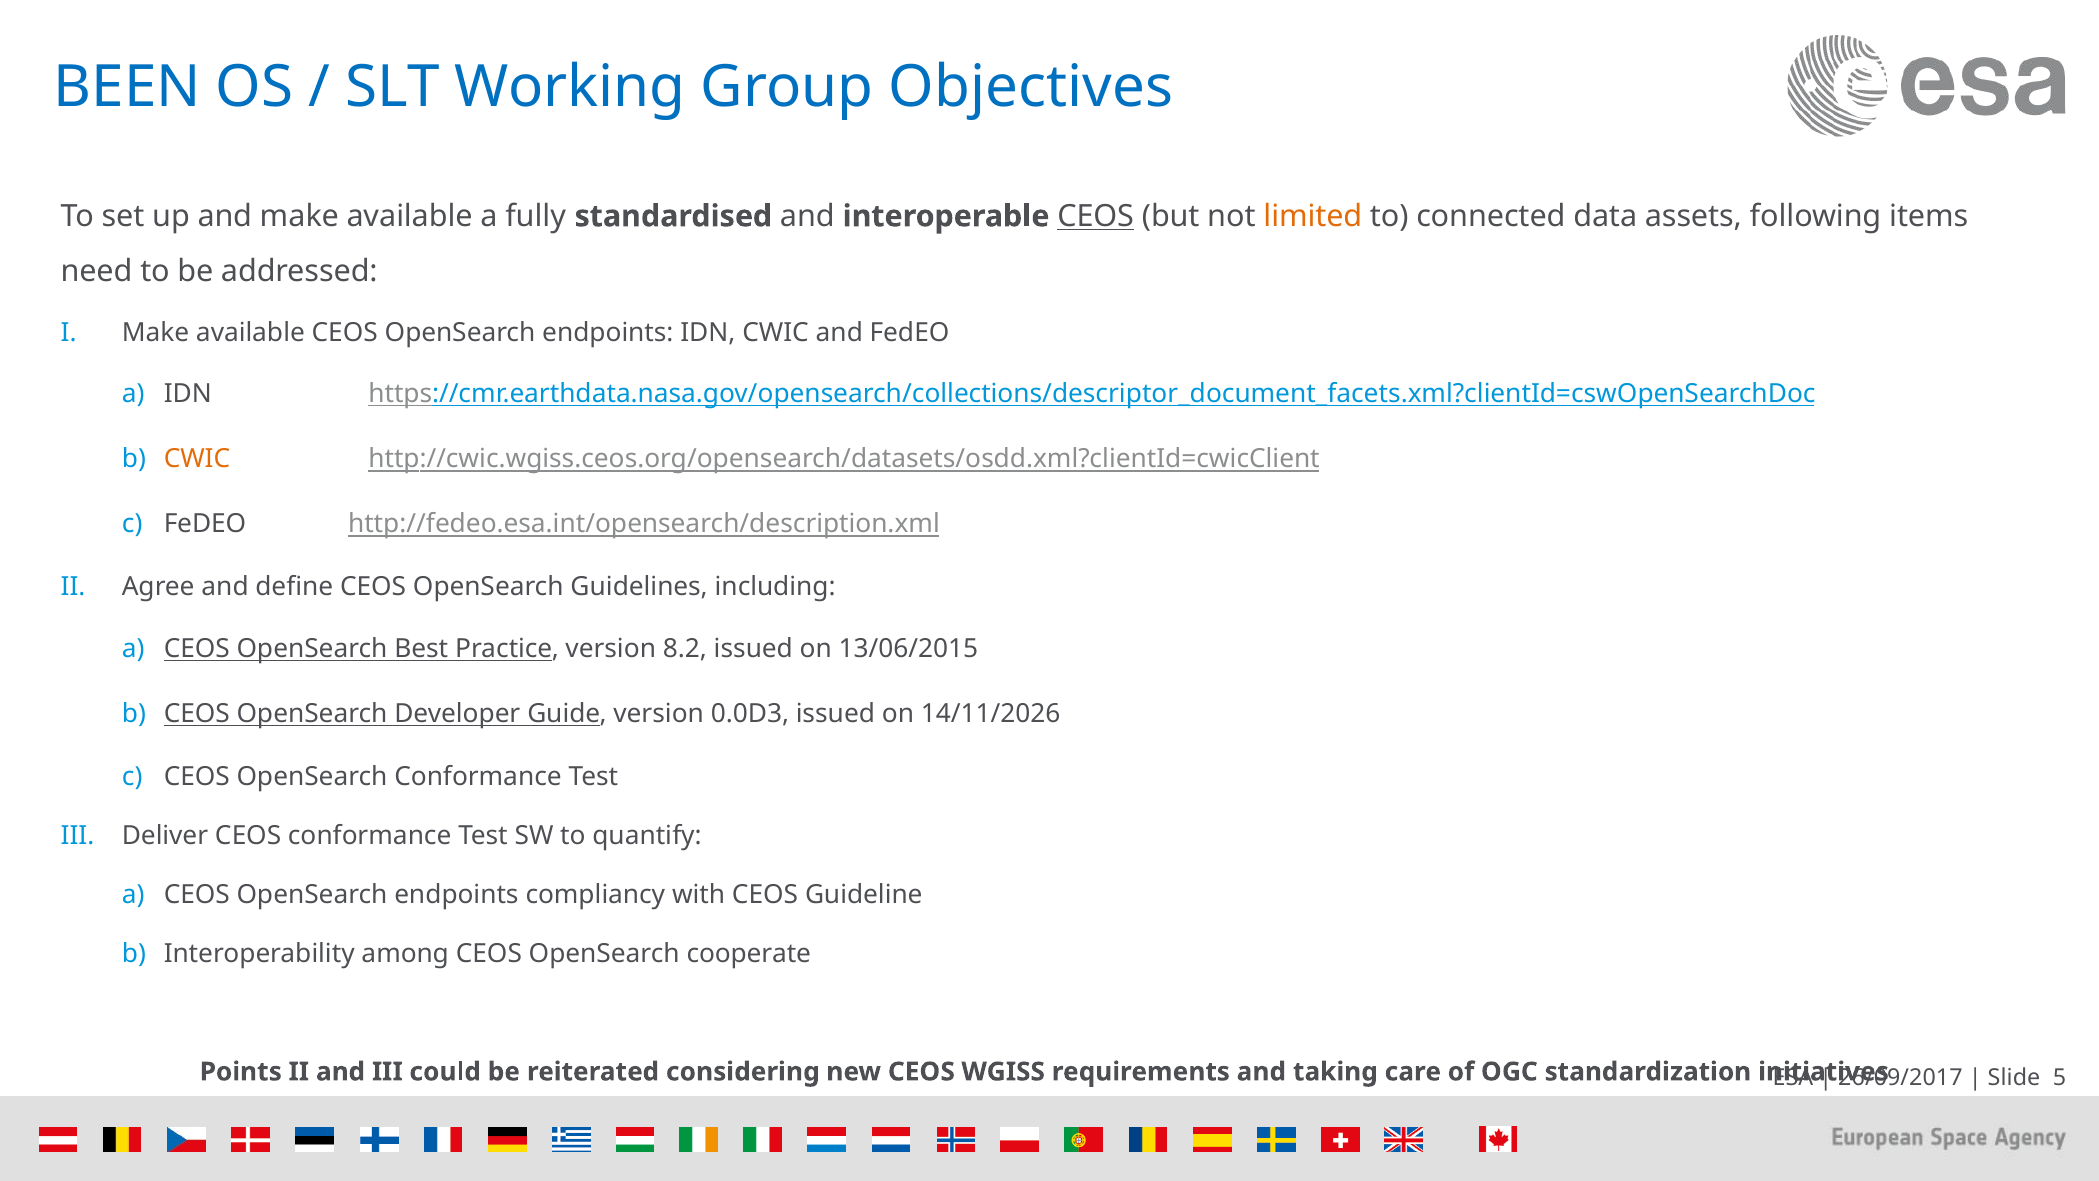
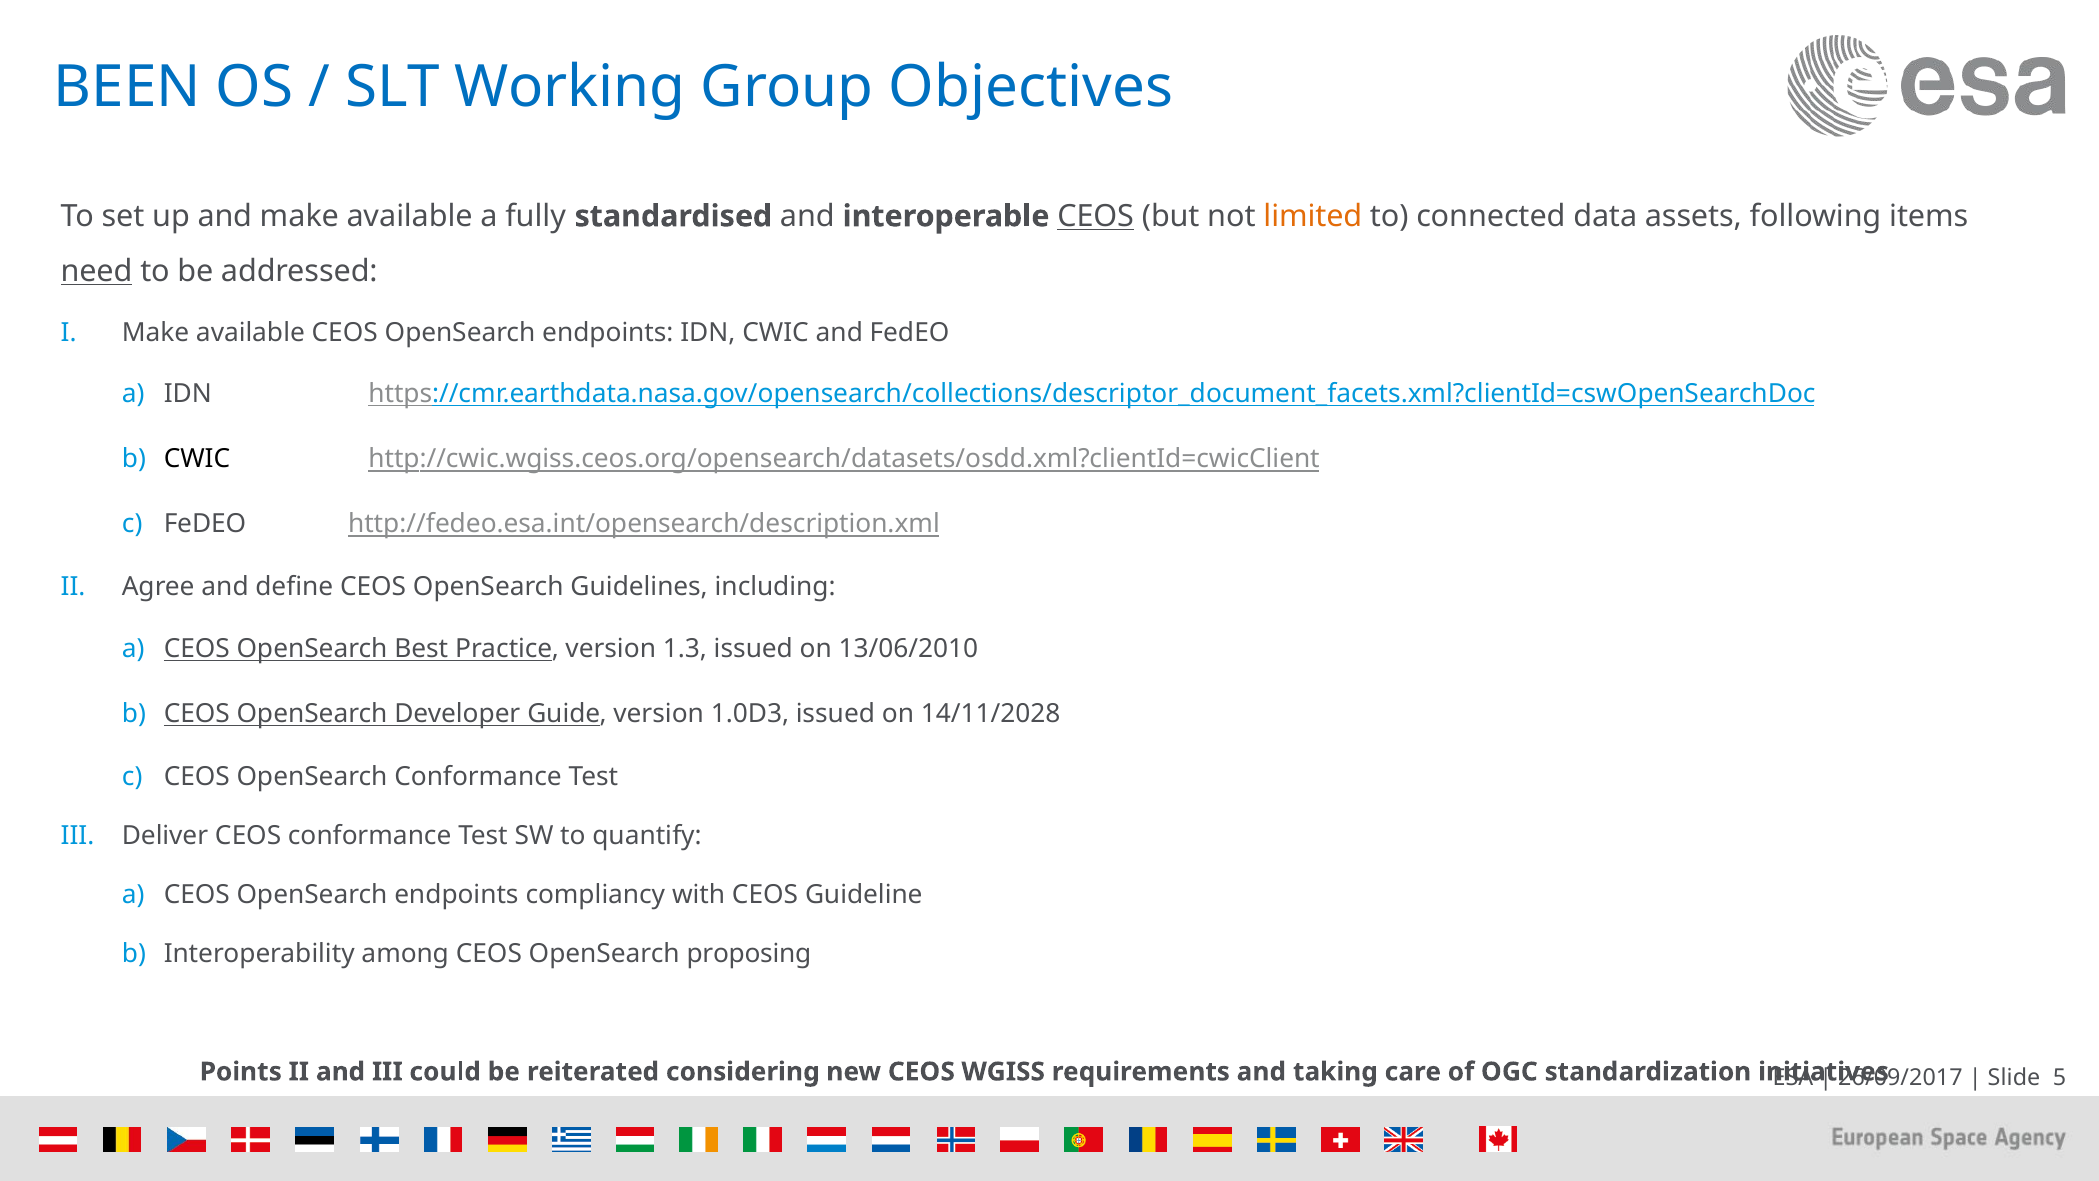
need underline: none -> present (97, 271)
CWIC colour: orange -> black (197, 459)
8.2: 8.2 -> 1.3 (685, 648)
13/06/2015: 13/06/2015 -> 13/06/2010 (908, 648)
0.0D3: 0.0D3 -> 1.0D3 (750, 713)
14/11/2026: 14/11/2026 -> 14/11/2028 (991, 713)
cooperate: cooperate -> proposing (749, 954)
